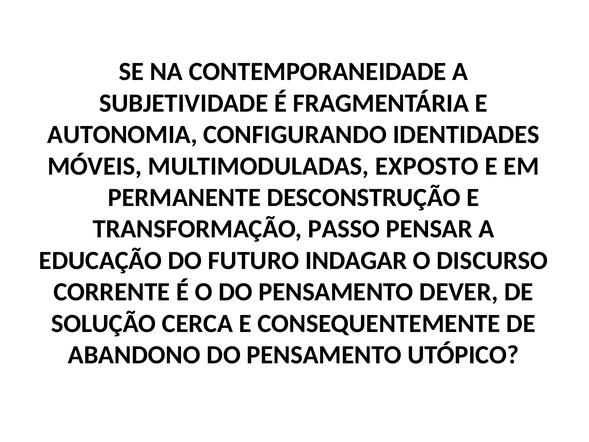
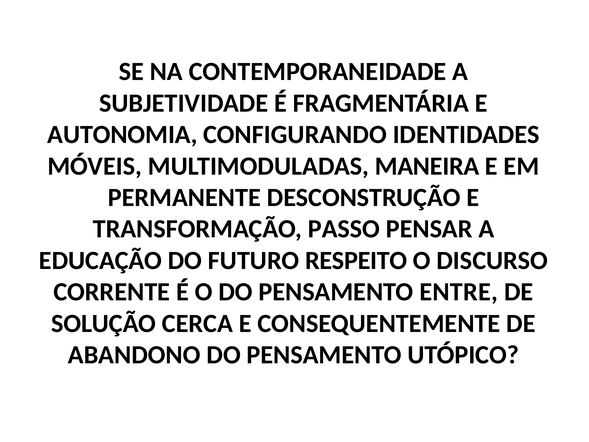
EXPOSTO: EXPOSTO -> MANEIRA (427, 166)
INDAGAR: INDAGAR -> RESPEITO (356, 260)
DEVER: DEVER -> ENTRE (459, 292)
